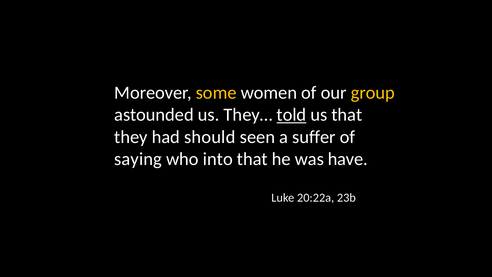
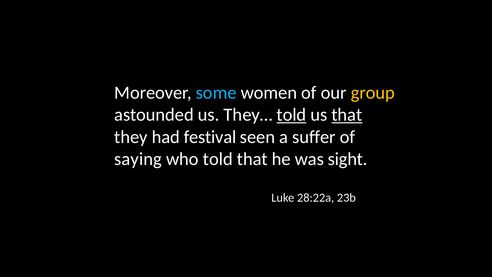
some colour: yellow -> light blue (216, 93)
that underline: none -> present (347, 115)
should: should -> festival (210, 137)
who into: into -> told (218, 159)
have: have -> sight (348, 159)
20:22a: 20:22a -> 28:22a (316, 198)
